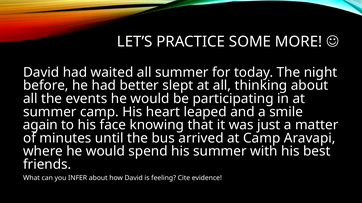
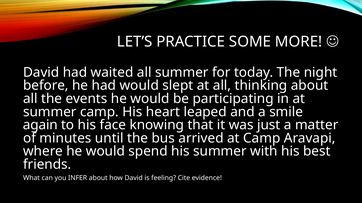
had better: better -> would (139, 86)
